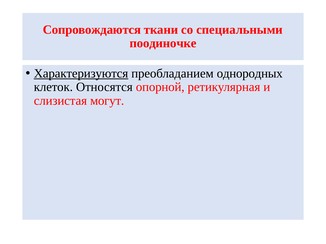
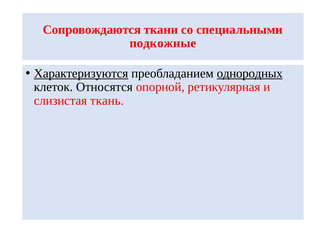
поодиночке: поодиночке -> подкожные (163, 43)
однородных underline: none -> present (250, 73)
могут: могут -> ткань (107, 101)
